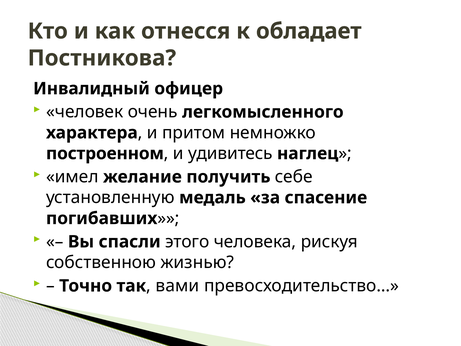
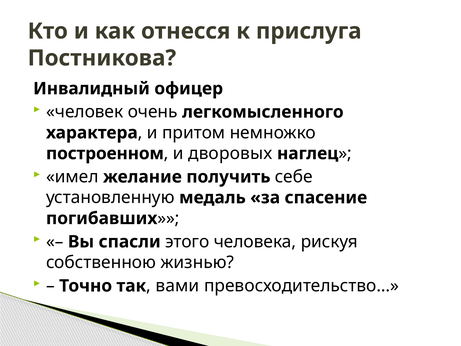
обладает: обладает -> прислуга (309, 31)
удивитесь: удивитесь -> дворовых (230, 153)
